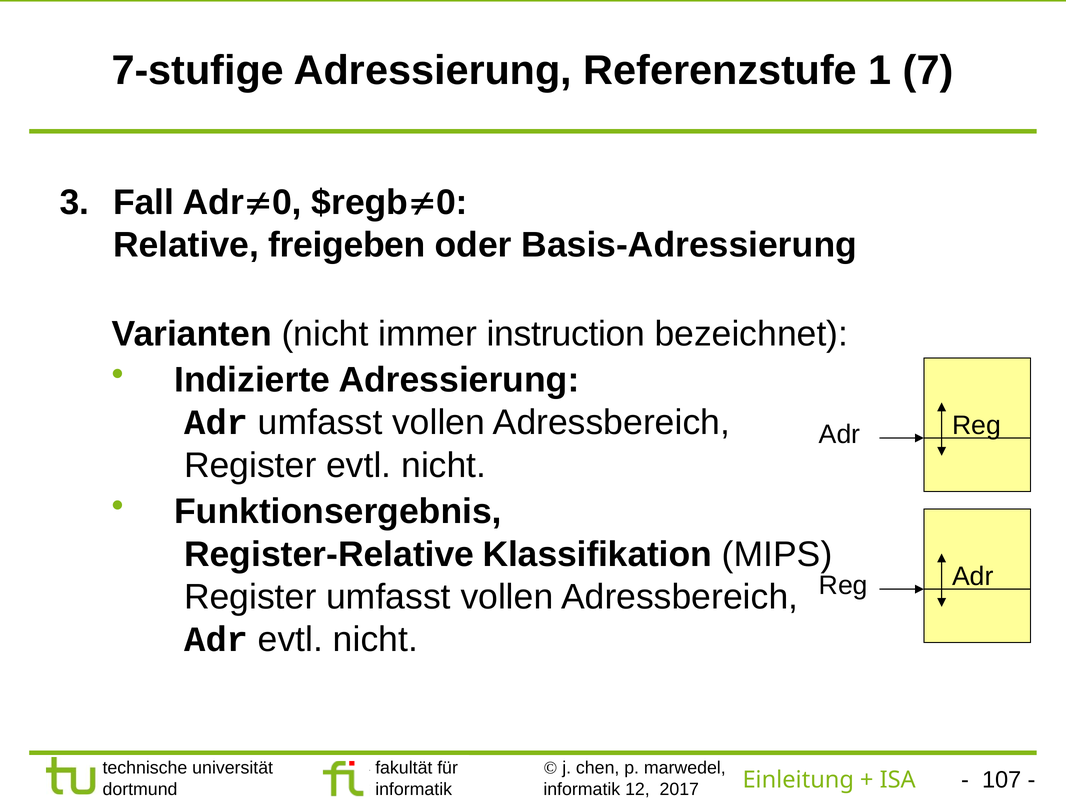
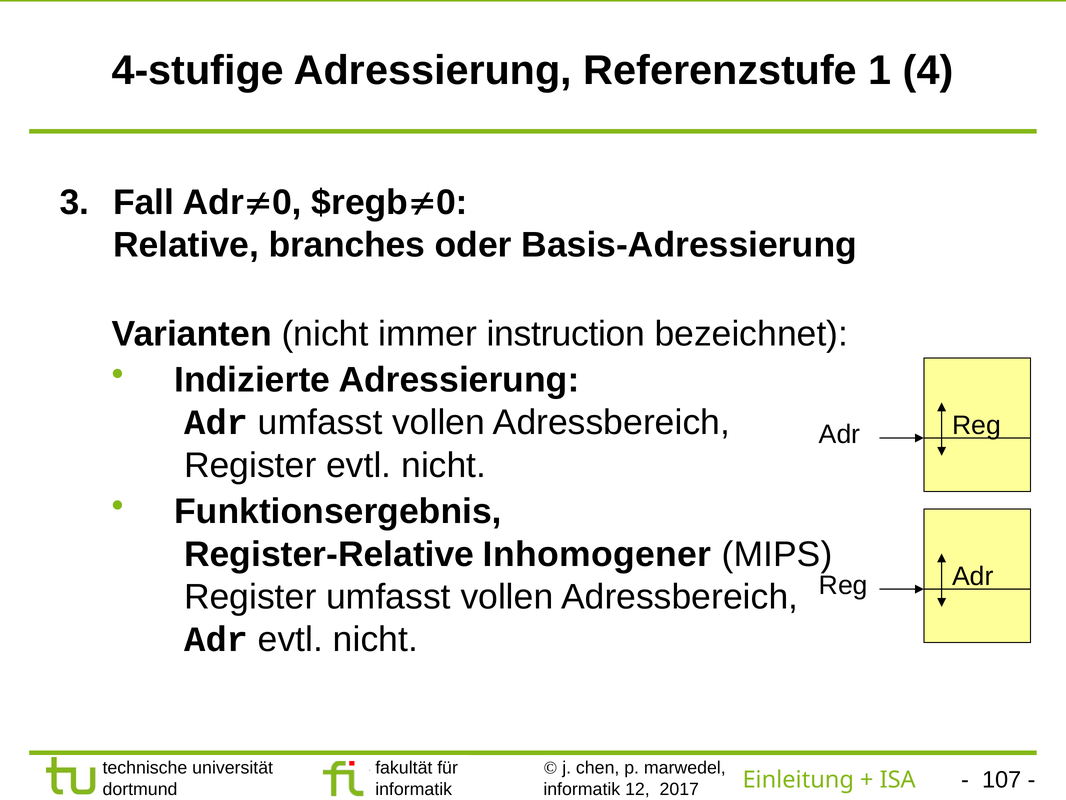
7-stufige: 7-stufige -> 4-stufige (198, 71)
7: 7 -> 4 (928, 71)
freigeben: freigeben -> branches (347, 245)
Klassifikation: Klassifikation -> Inhomogener (597, 554)
